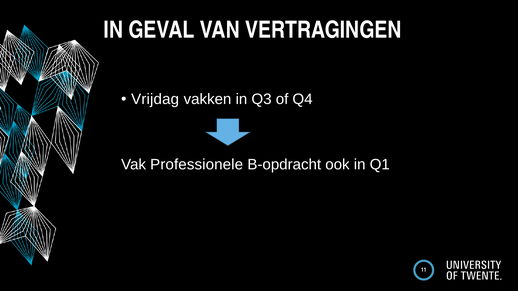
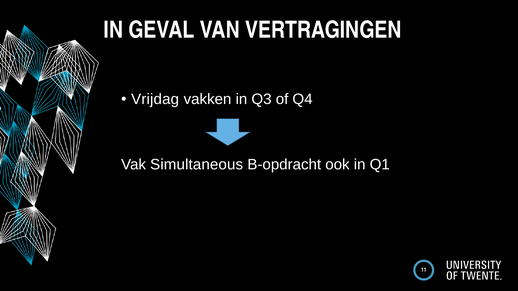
Professionele: Professionele -> Simultaneous (197, 165)
